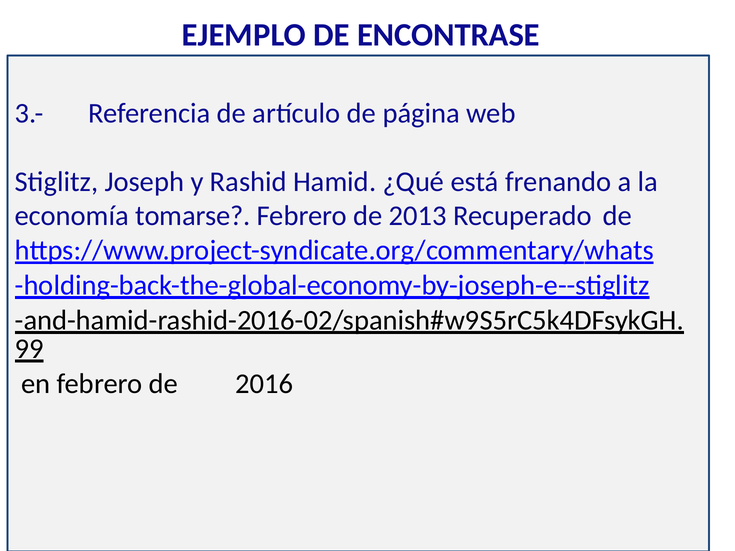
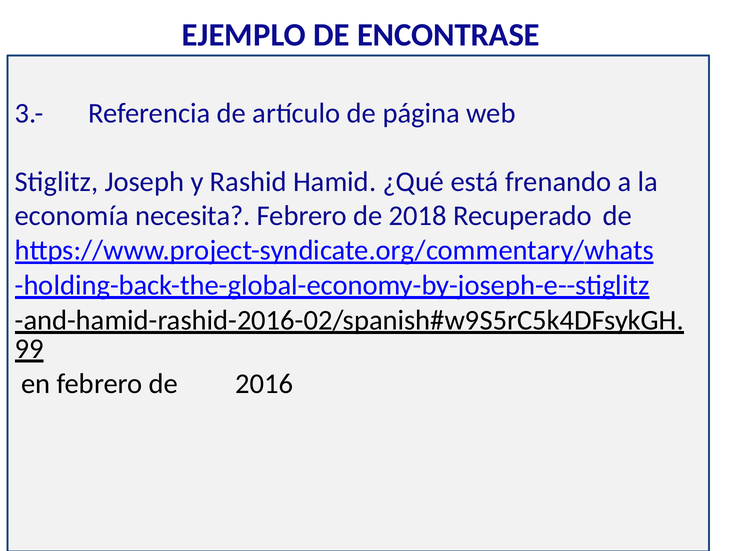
tomarse: tomarse -> necesita (193, 216)
2013: 2013 -> 2018 (418, 216)
